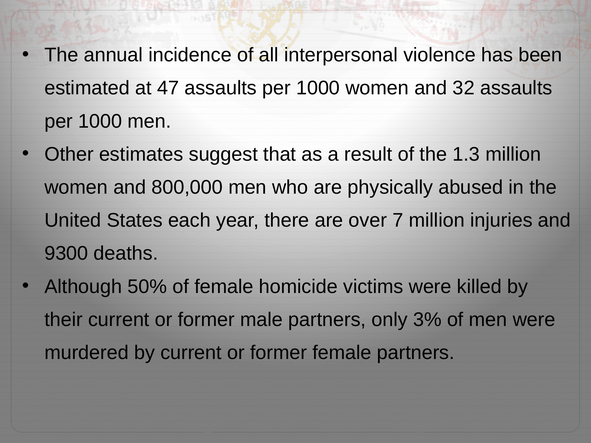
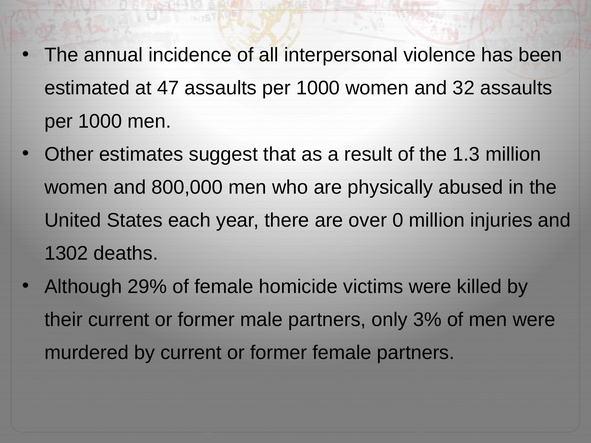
7: 7 -> 0 (398, 221)
9300: 9300 -> 1302 (66, 254)
50%: 50% -> 29% (147, 287)
